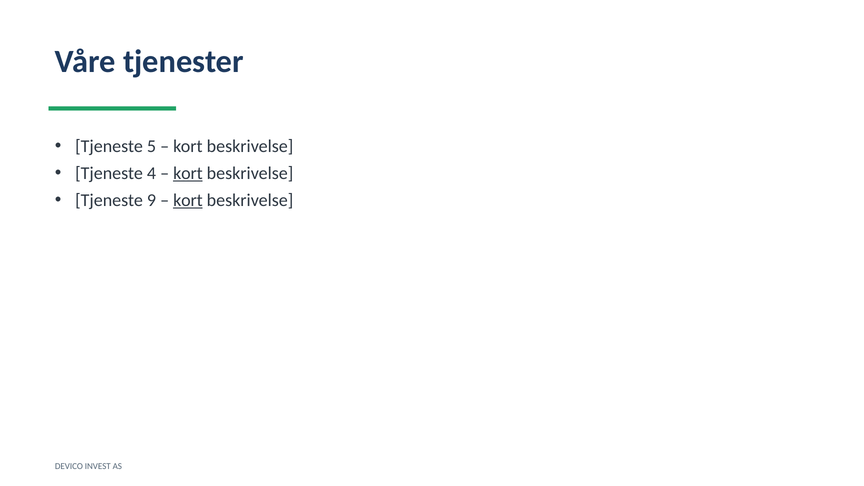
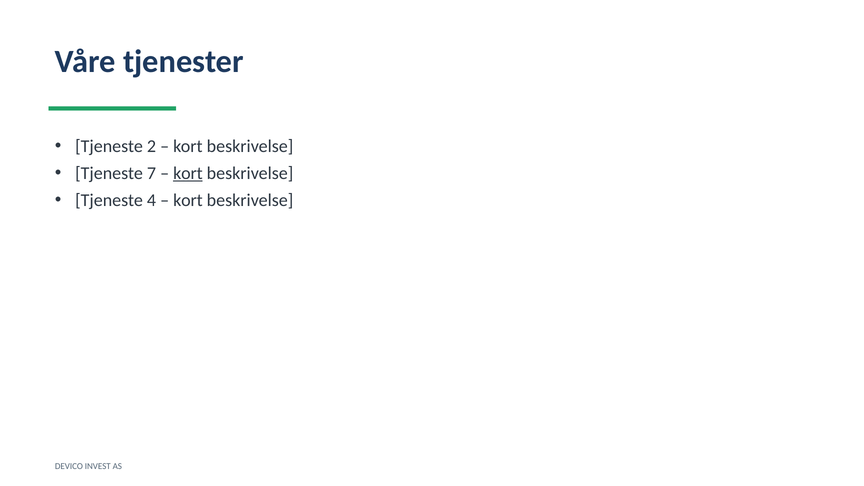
5: 5 -> 2 (151, 146)
4: 4 -> 7 (151, 173)
9: 9 -> 4 (151, 200)
kort underline: present -> none (188, 200)
